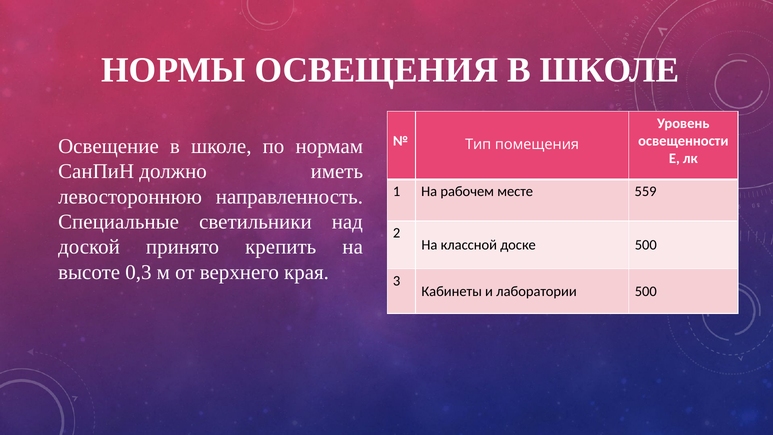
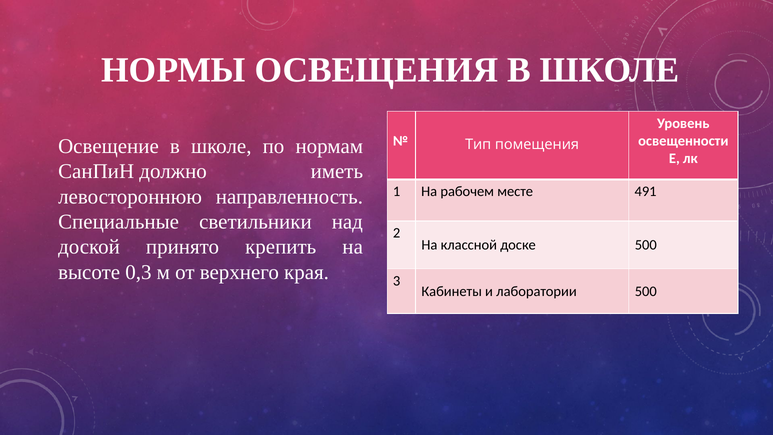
559: 559 -> 491 (646, 191)
